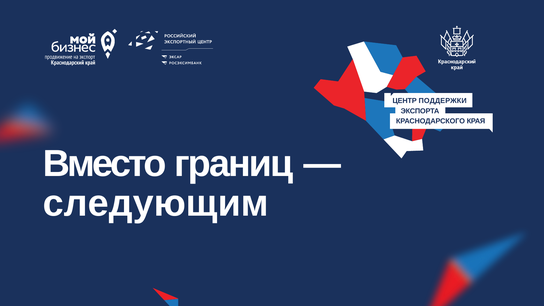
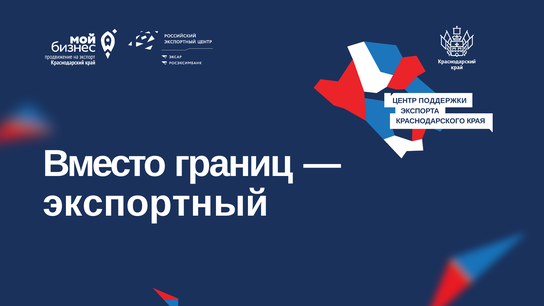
следующим: следующим -> экспортный (156, 203)
